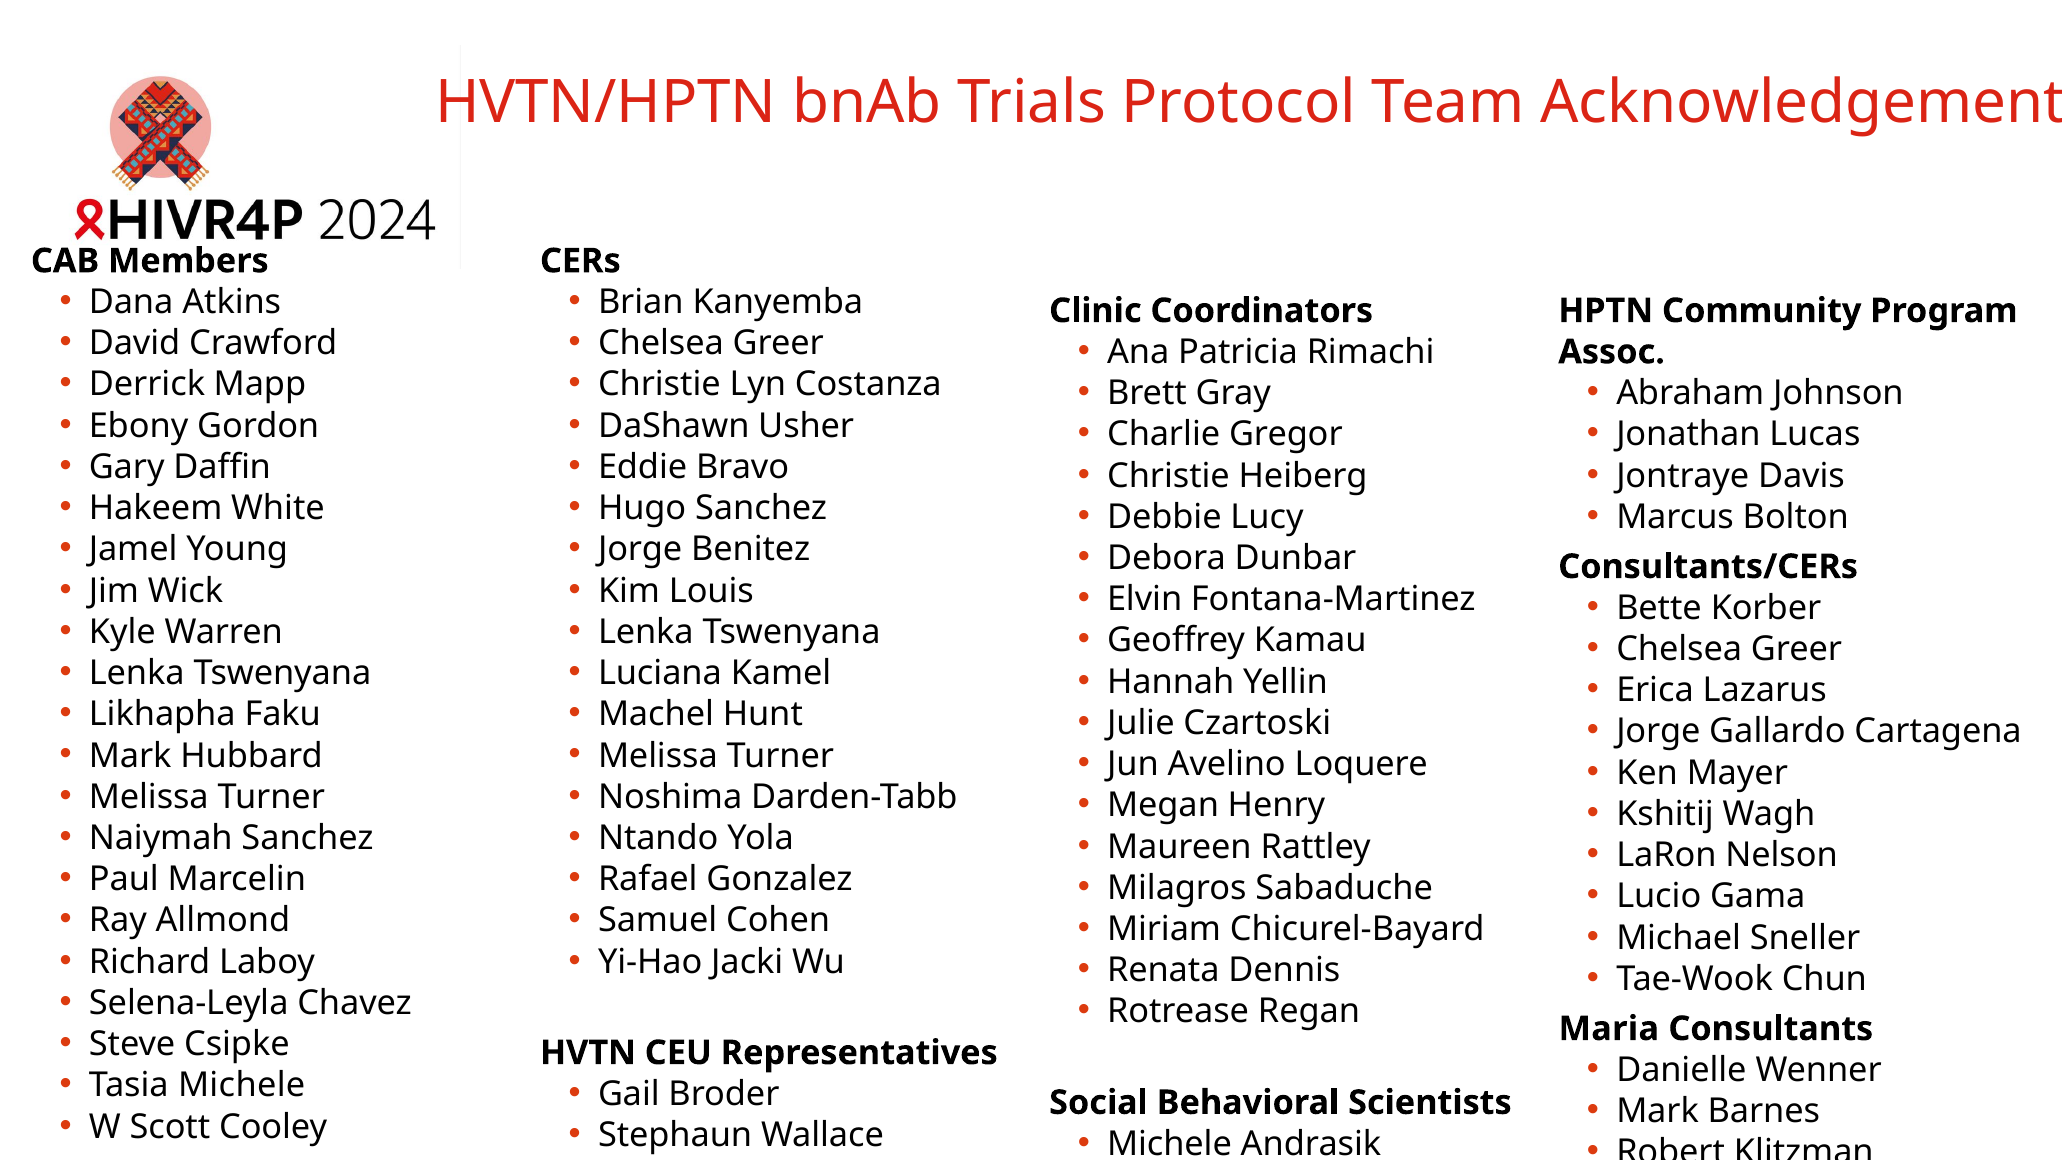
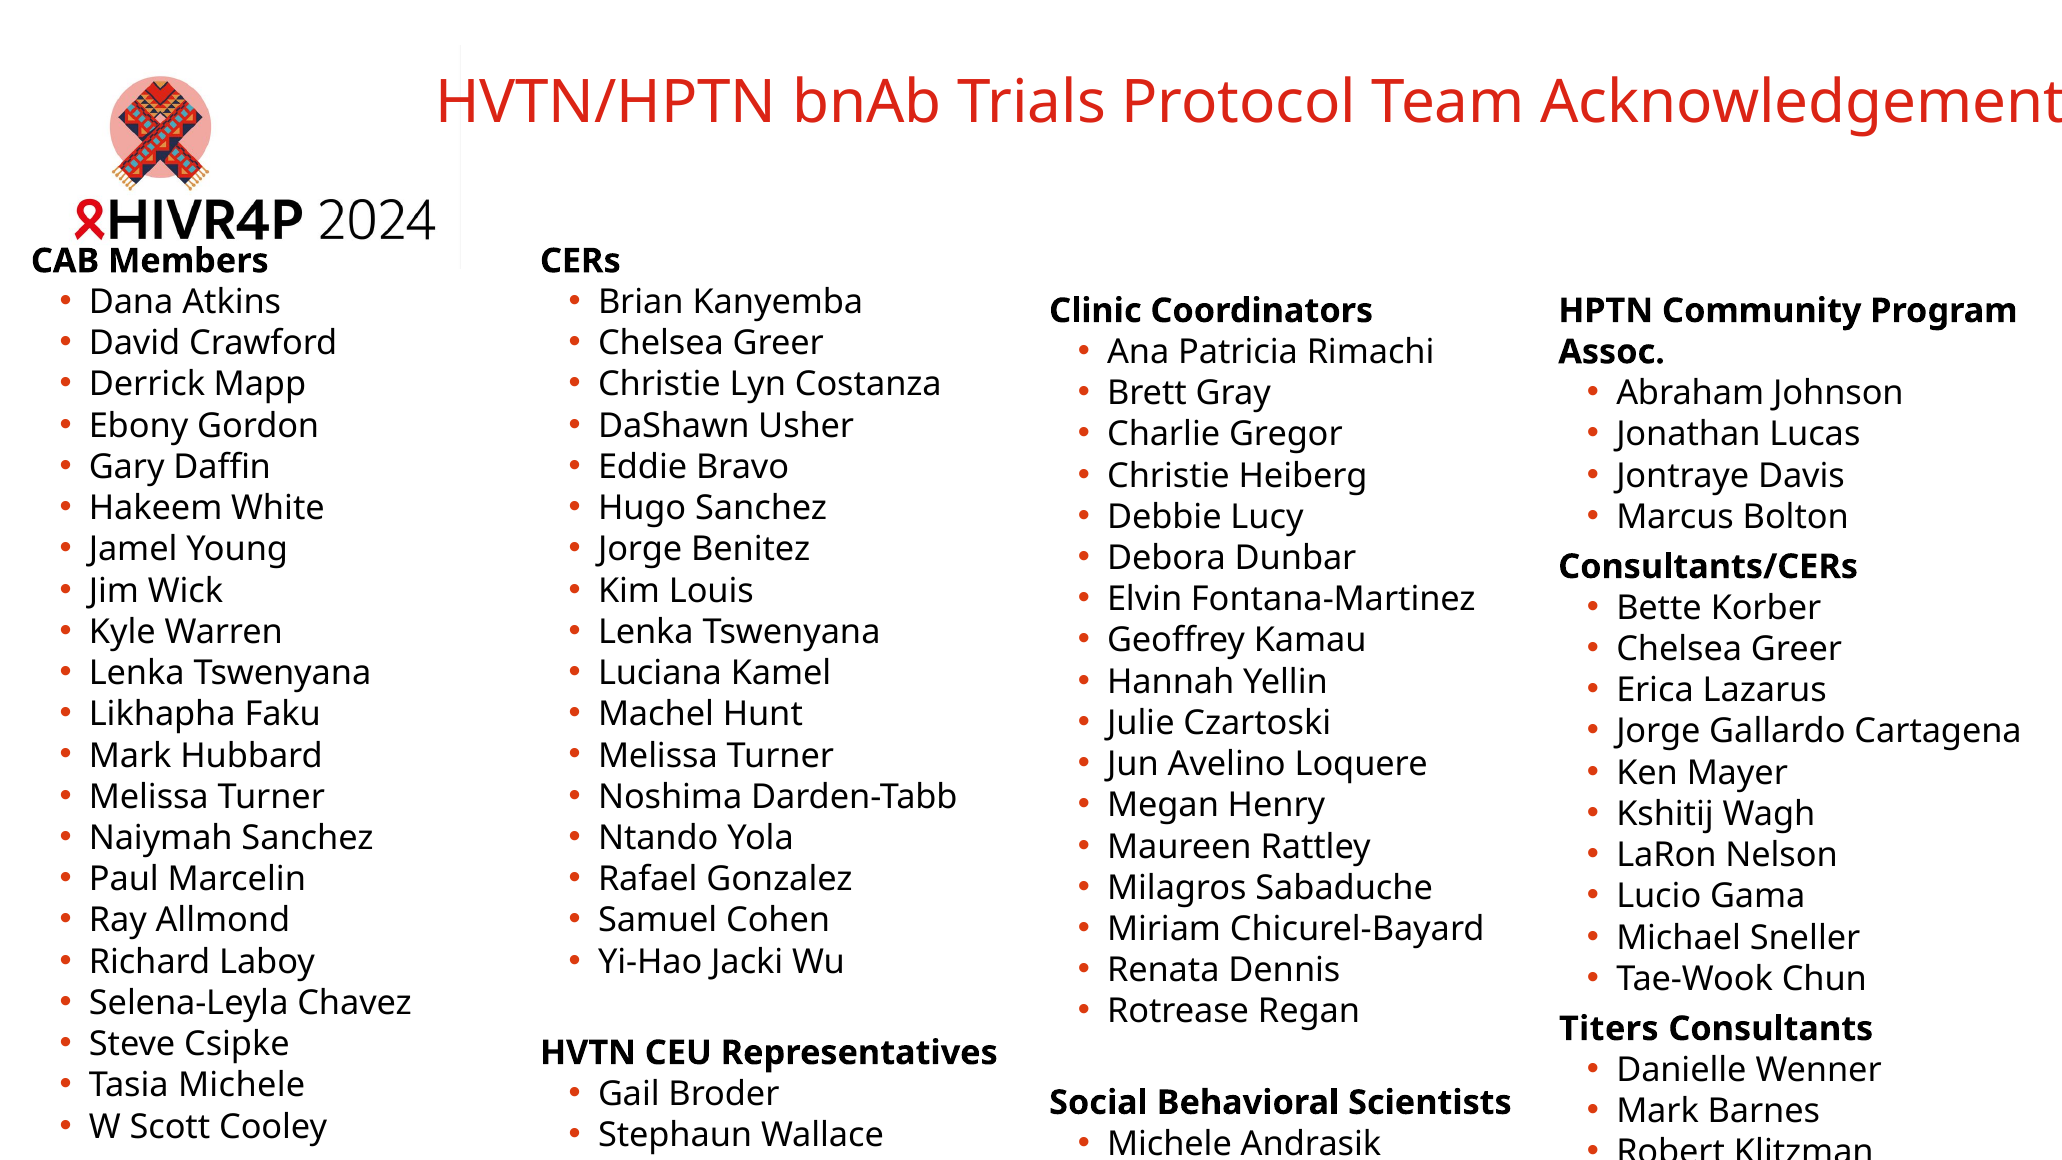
Maria: Maria -> Titers (1609, 1029)
